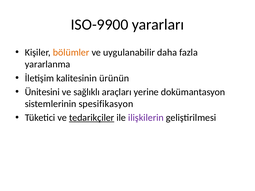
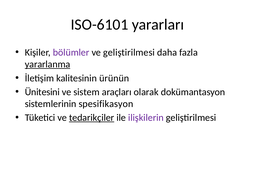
ISO-9900: ISO-9900 -> ISO-6101 (99, 25)
bölümler colour: orange -> purple (71, 53)
ve uygulanabilir: uygulanabilir -> geliştirilmesi (129, 53)
yararlanma underline: none -> present (48, 64)
sağlıklı: sağlıklı -> sistem (87, 92)
yerine: yerine -> olarak (146, 92)
